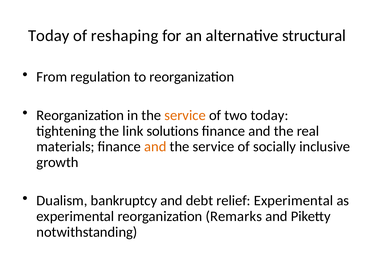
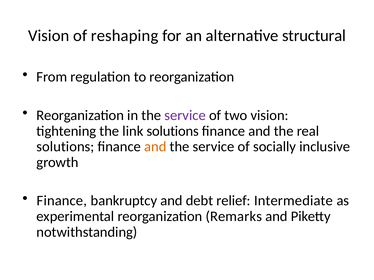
Today: Today -> Vision (49, 36)
service colour: orange -> purple (185, 115)
two today: today -> vision (270, 115)
materials: materials -> solutions (65, 147)
Dualism: Dualism -> Finance (62, 201)
relief Experimental: Experimental -> Intermediate (293, 201)
